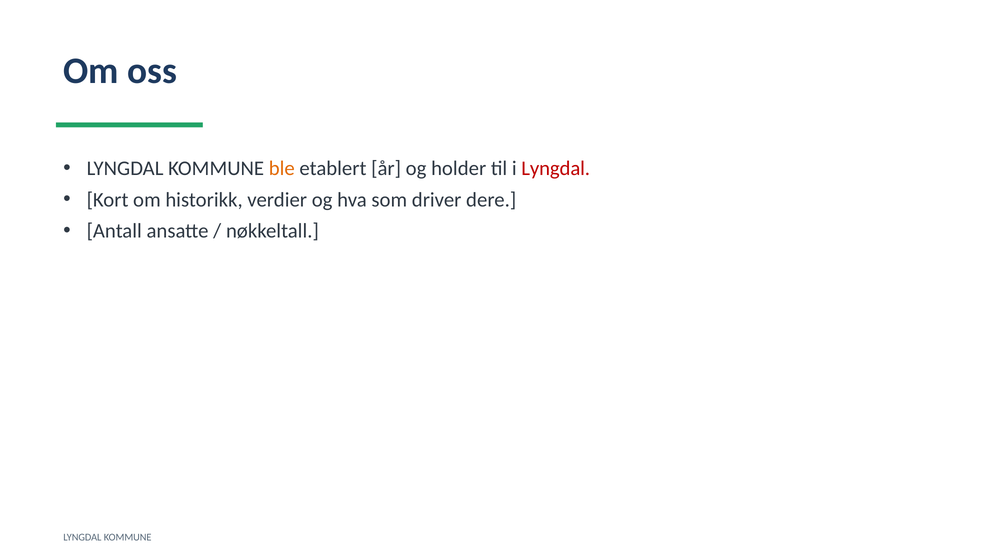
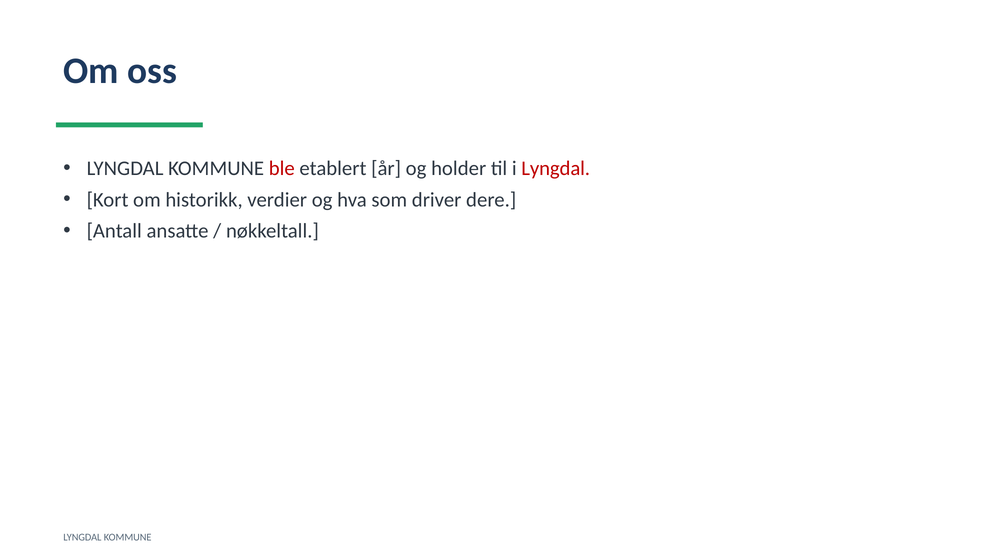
ble colour: orange -> red (282, 169)
